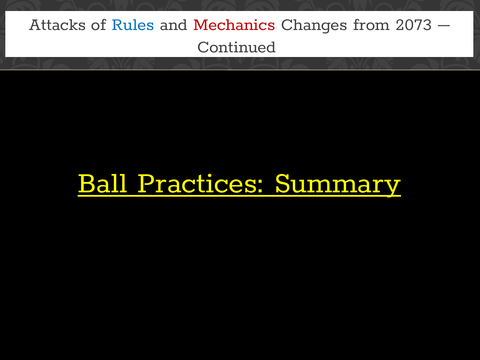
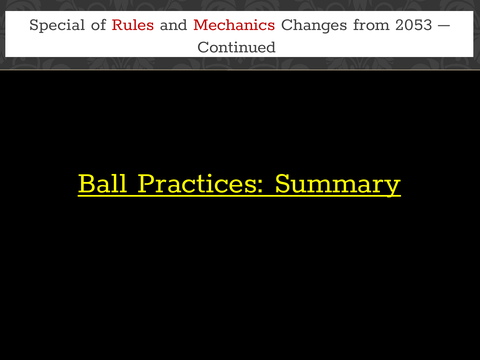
Attacks: Attacks -> Special (57, 24)
Rules colour: blue -> red (133, 24)
2073: 2073 -> 2053 (414, 24)
